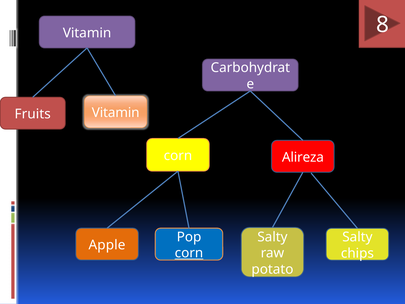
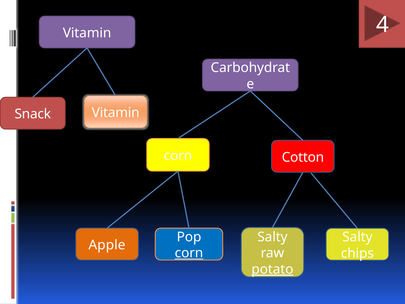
8: 8 -> 4 (382, 25)
Fruits: Fruits -> Snack (33, 114)
Alireza: Alireza -> Cotton (303, 157)
potato underline: none -> present (272, 269)
